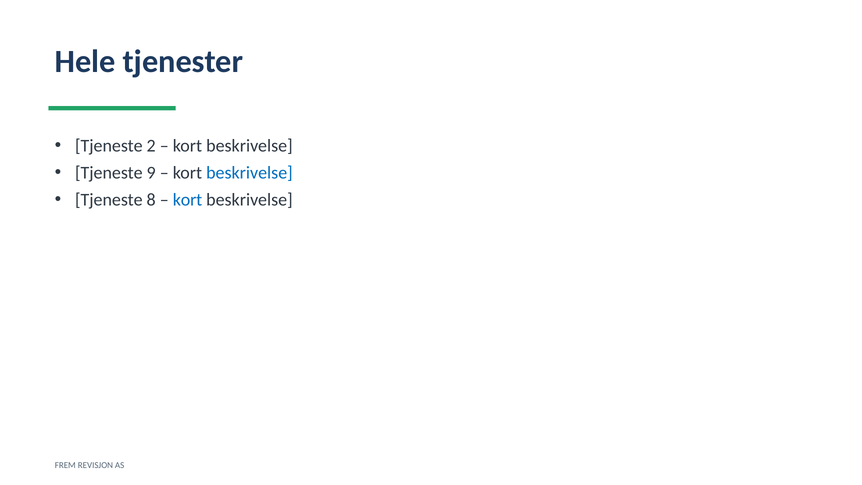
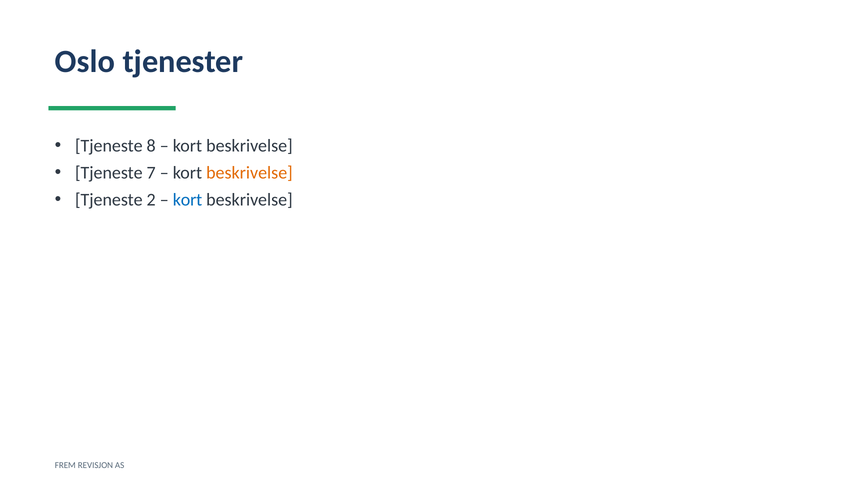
Hele: Hele -> Oslo (85, 62)
2: 2 -> 8 (151, 146)
9: 9 -> 7 (151, 173)
beskrivelse colour: blue -> orange (249, 173)
8: 8 -> 2 (151, 200)
